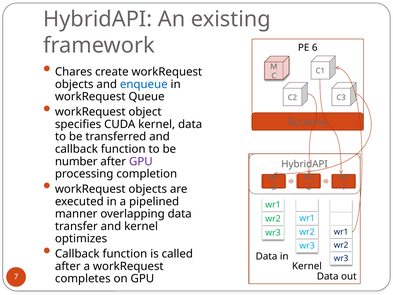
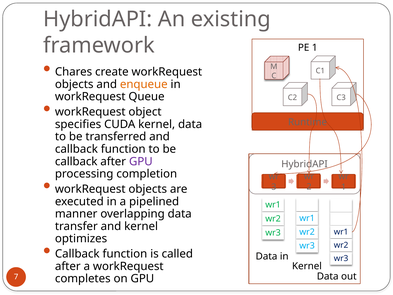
PE 6: 6 -> 1 (315, 48)
enqueue colour: blue -> orange (144, 84)
number: number -> callback (76, 161)
